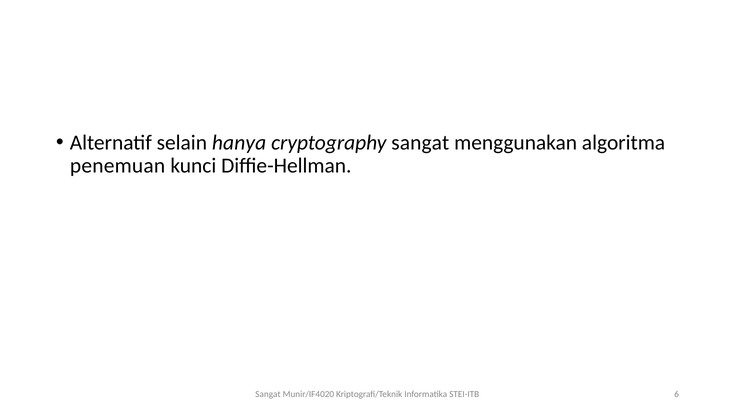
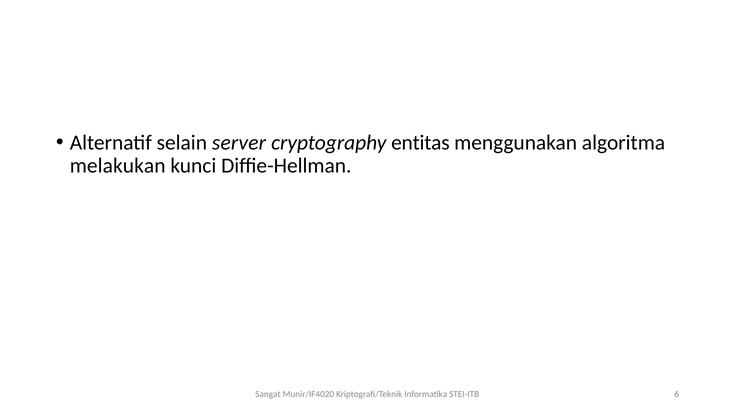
hanya: hanya -> server (239, 143)
cryptography sangat: sangat -> entitas (420, 143)
penemuan: penemuan -> melakukan (118, 166)
